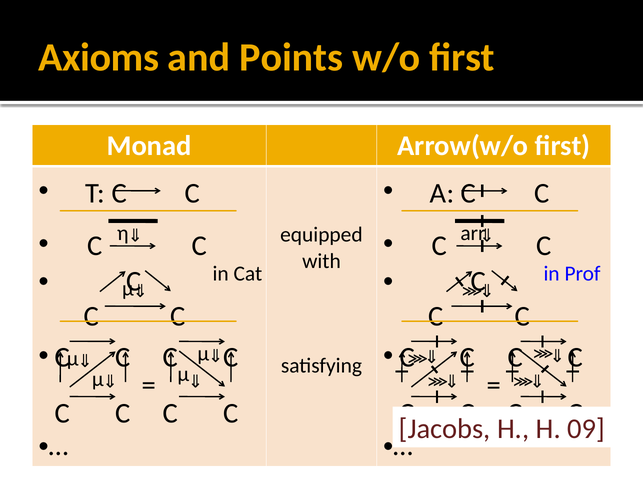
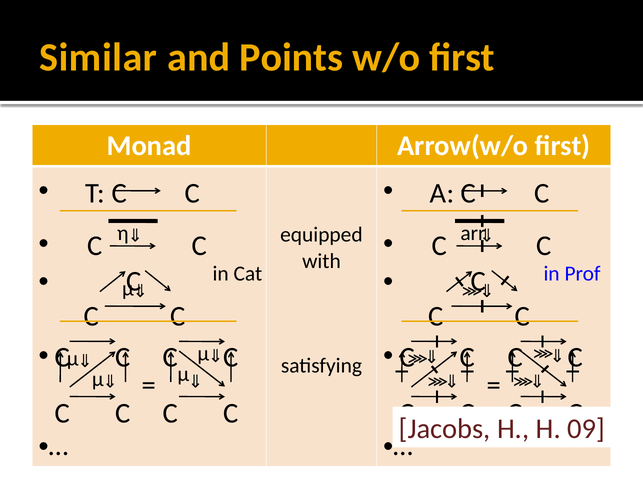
Axioms: Axioms -> Similar (98, 58)
